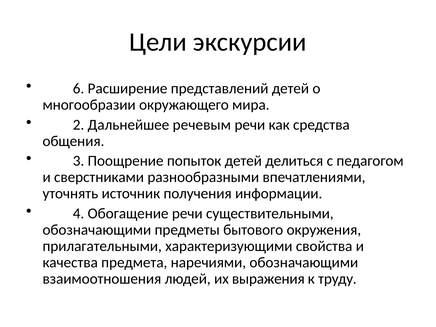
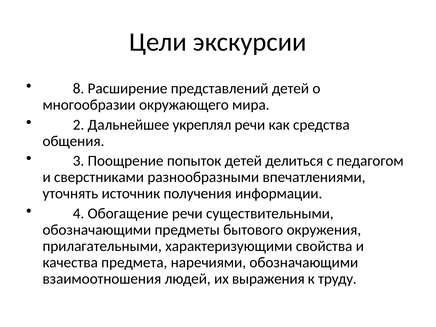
6: 6 -> 8 (79, 89)
речевым: речевым -> укреплял (202, 125)
